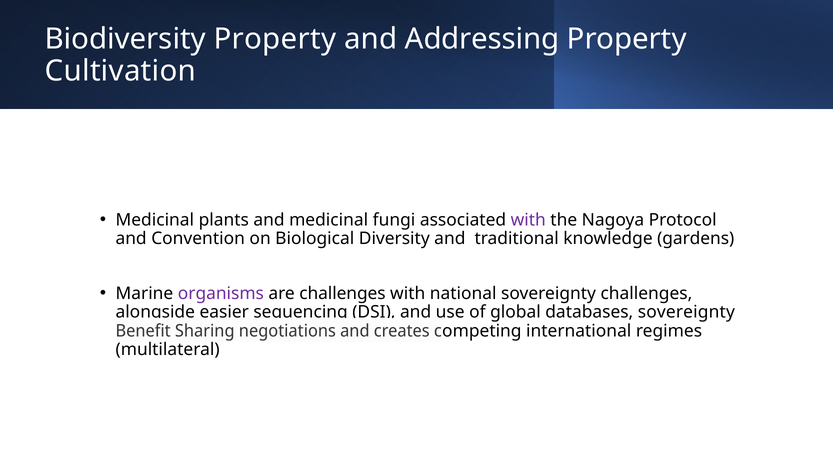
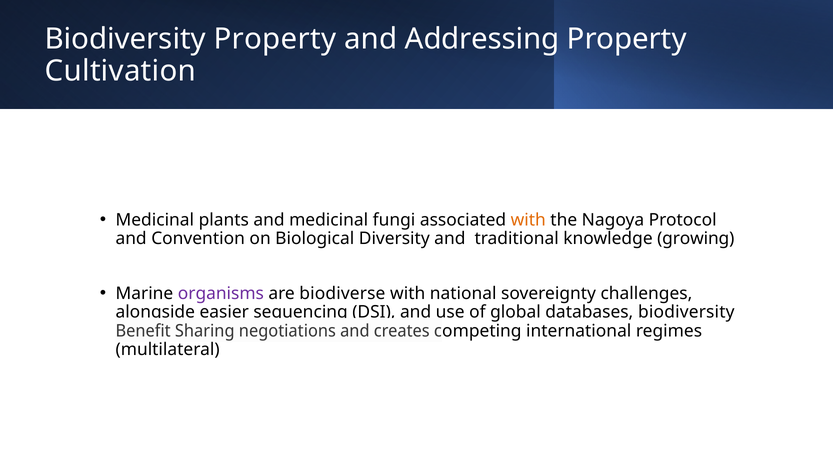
with colour: purple -> orange (528, 220)
gardens: gardens -> growing (696, 239)
are challenges: challenges -> biodiverse (342, 294)
databases sovereignty: sovereignty -> biodiversity (686, 313)
